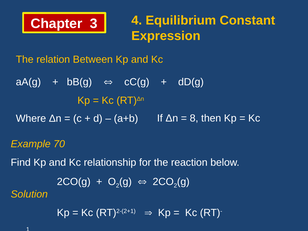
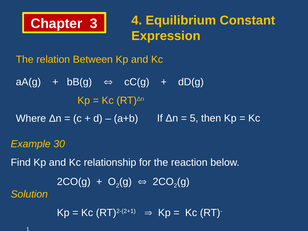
8: 8 -> 5 (194, 118)
70: 70 -> 30 (59, 144)
